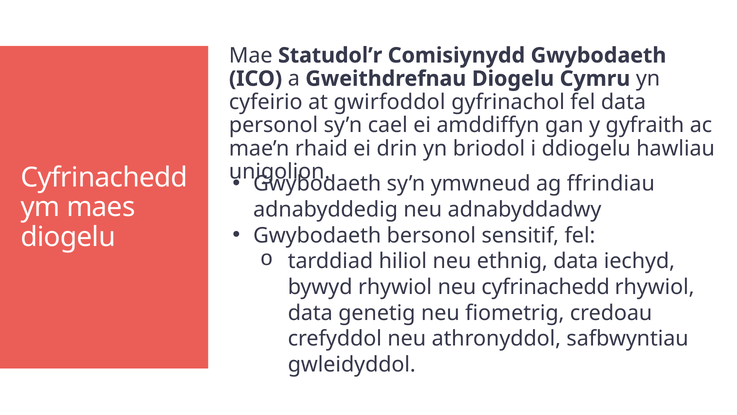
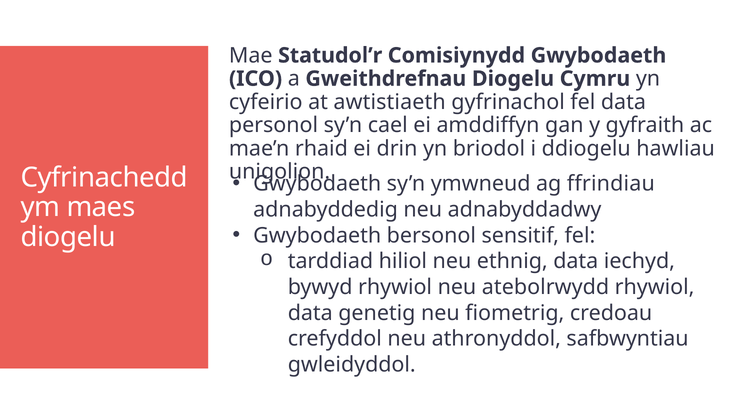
gwirfoddol: gwirfoddol -> awtistiaeth (390, 102)
neu cyfrinachedd: cyfrinachedd -> atebolrwydd (546, 287)
